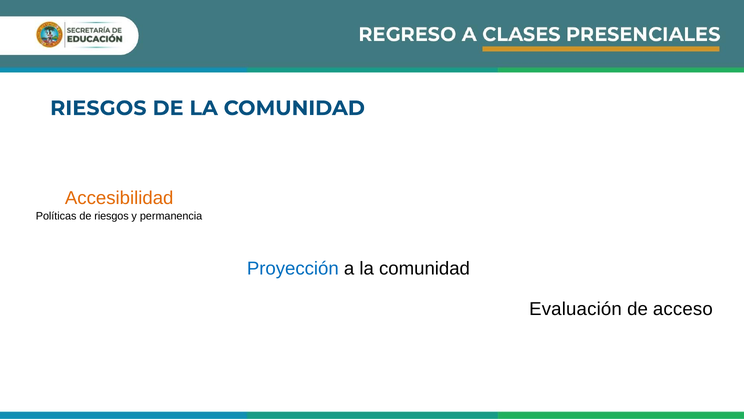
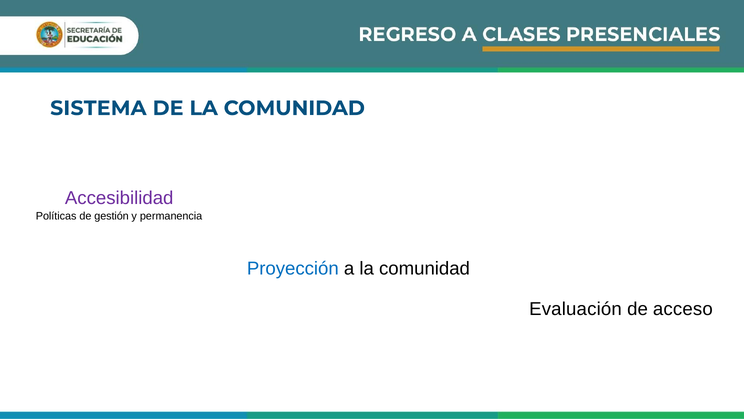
RIESGOS: RIESGOS -> SISTEMA (98, 108)
Accesibilidad colour: orange -> purple (119, 198)
de riesgos: riesgos -> gestión (112, 216)
